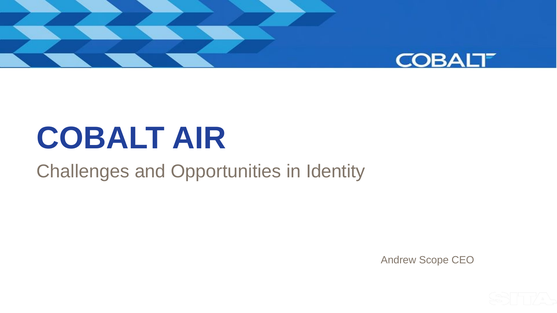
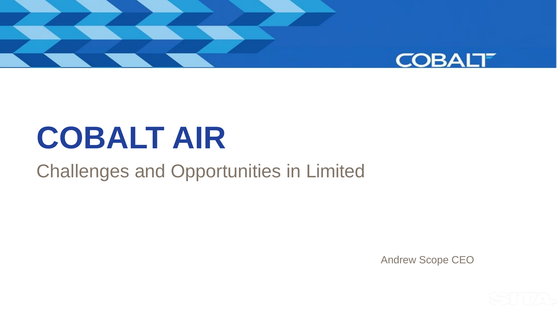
Identity: Identity -> Limited (336, 172)
